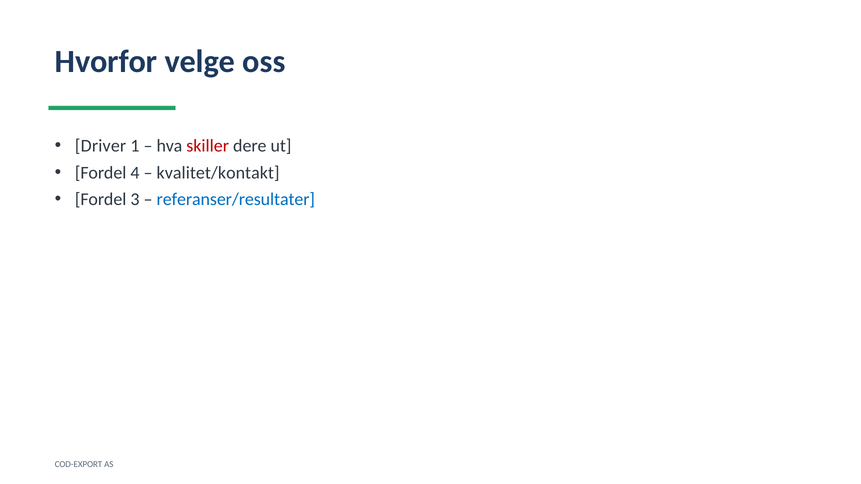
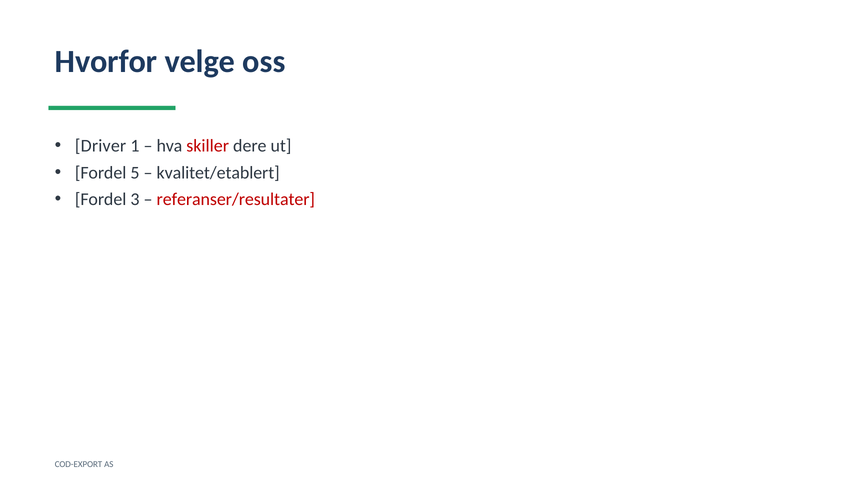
4: 4 -> 5 (135, 173)
kvalitet/kontakt: kvalitet/kontakt -> kvalitet/etablert (218, 173)
referanser/resultater colour: blue -> red (236, 200)
